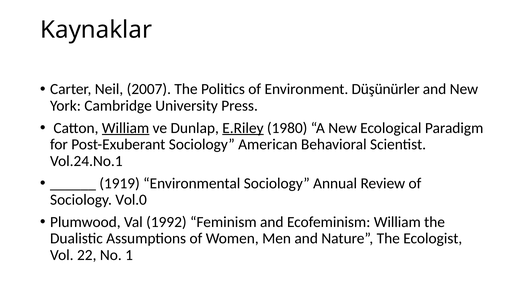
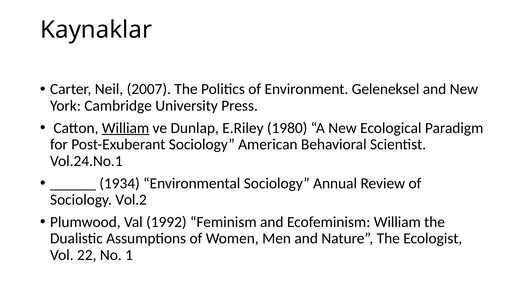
Düşünürler: Düşünürler -> Geleneksel (386, 89)
E.Riley underline: present -> none (243, 128)
1919: 1919 -> 1934 (120, 183)
Vol.0: Vol.0 -> Vol.2 (131, 199)
